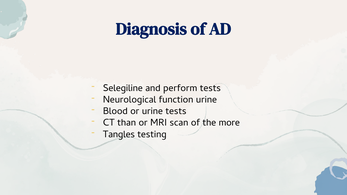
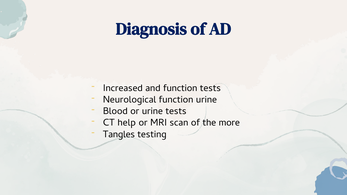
Selegiline: Selegiline -> Increased (123, 88)
and perform: perform -> function (180, 88)
than: than -> help (127, 123)
